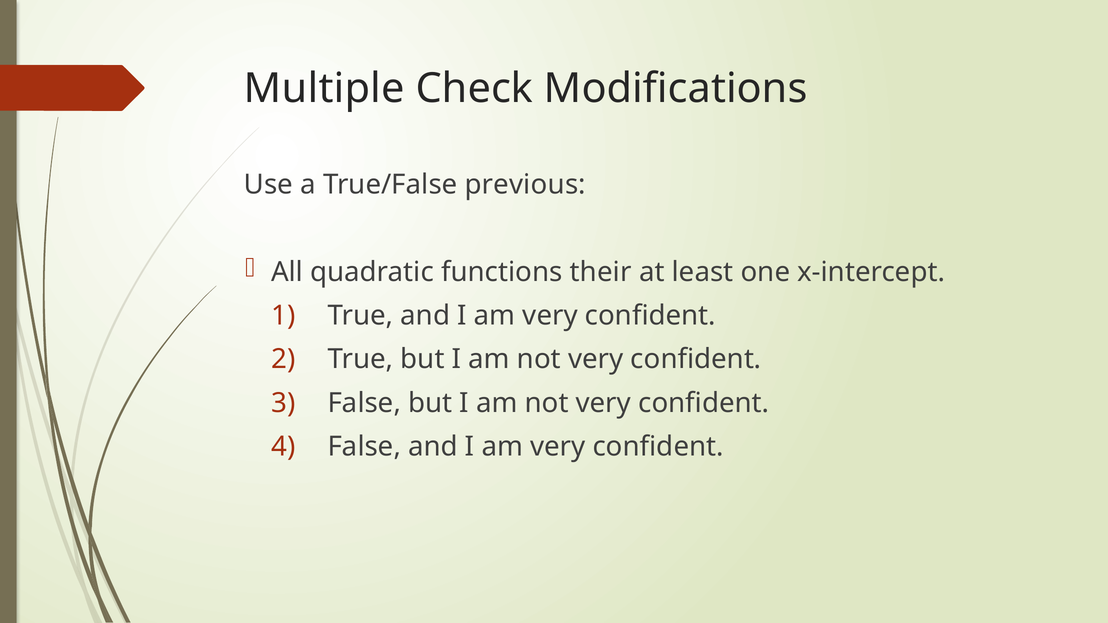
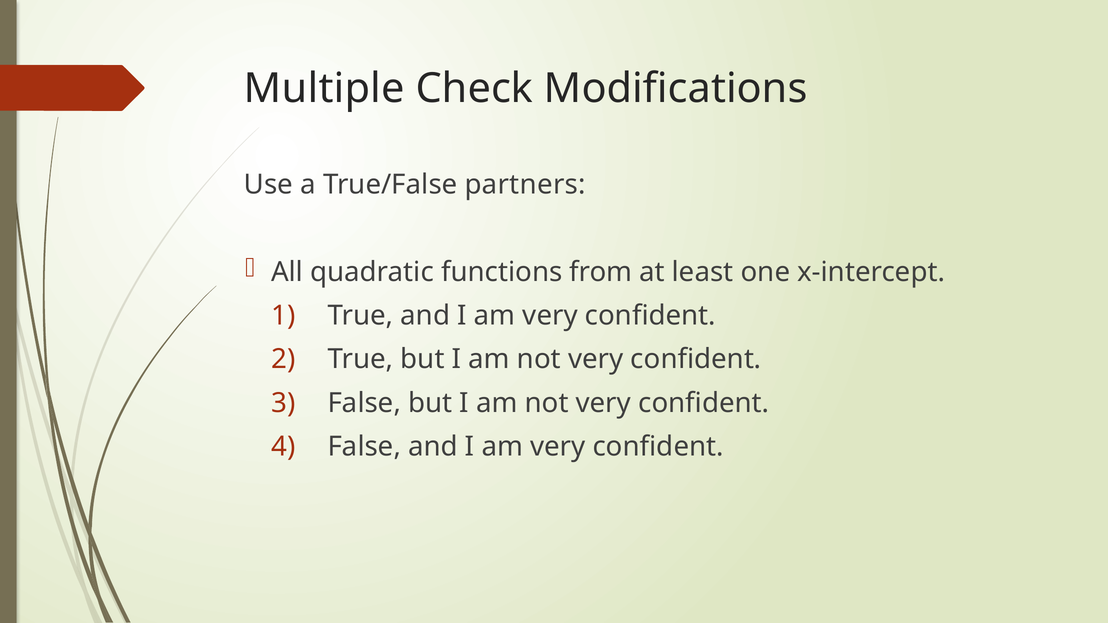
previous: previous -> partners (525, 185)
their: their -> from (601, 272)
